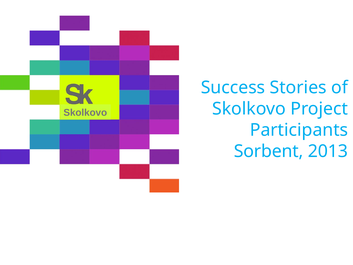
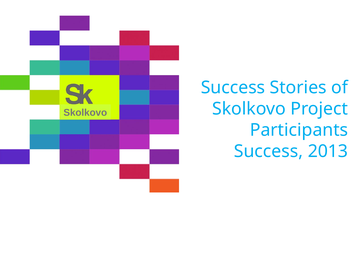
Sorbent: Sorbent -> Success (268, 151)
